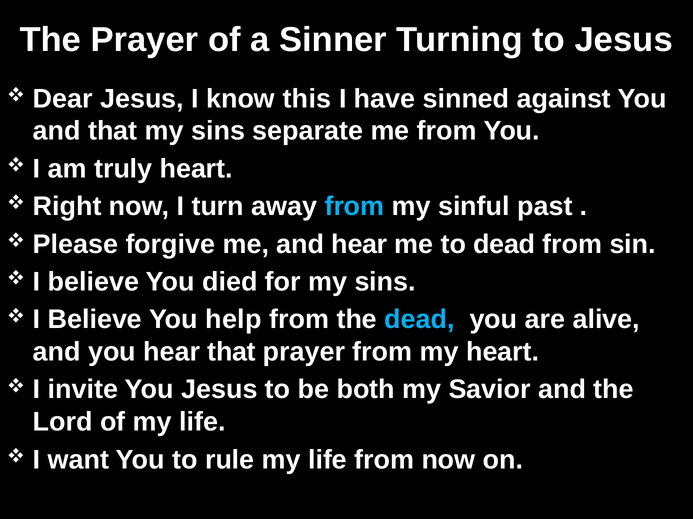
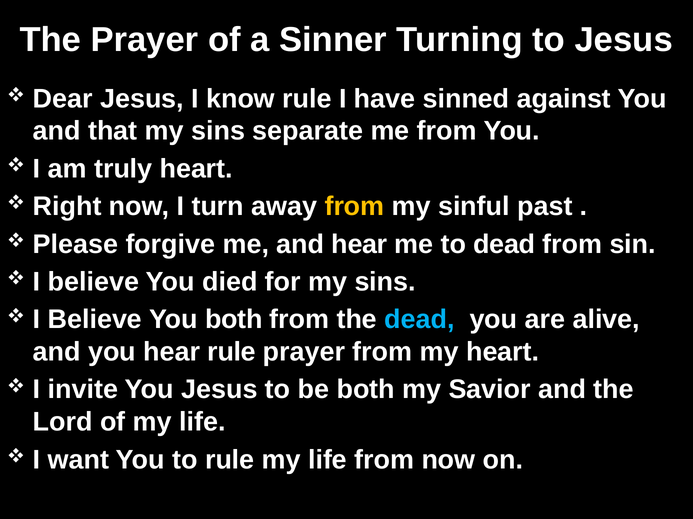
know this: this -> rule (307, 99)
from colour: light blue -> yellow (354, 207)
You help: help -> both (234, 320)
hear that: that -> rule (232, 352)
